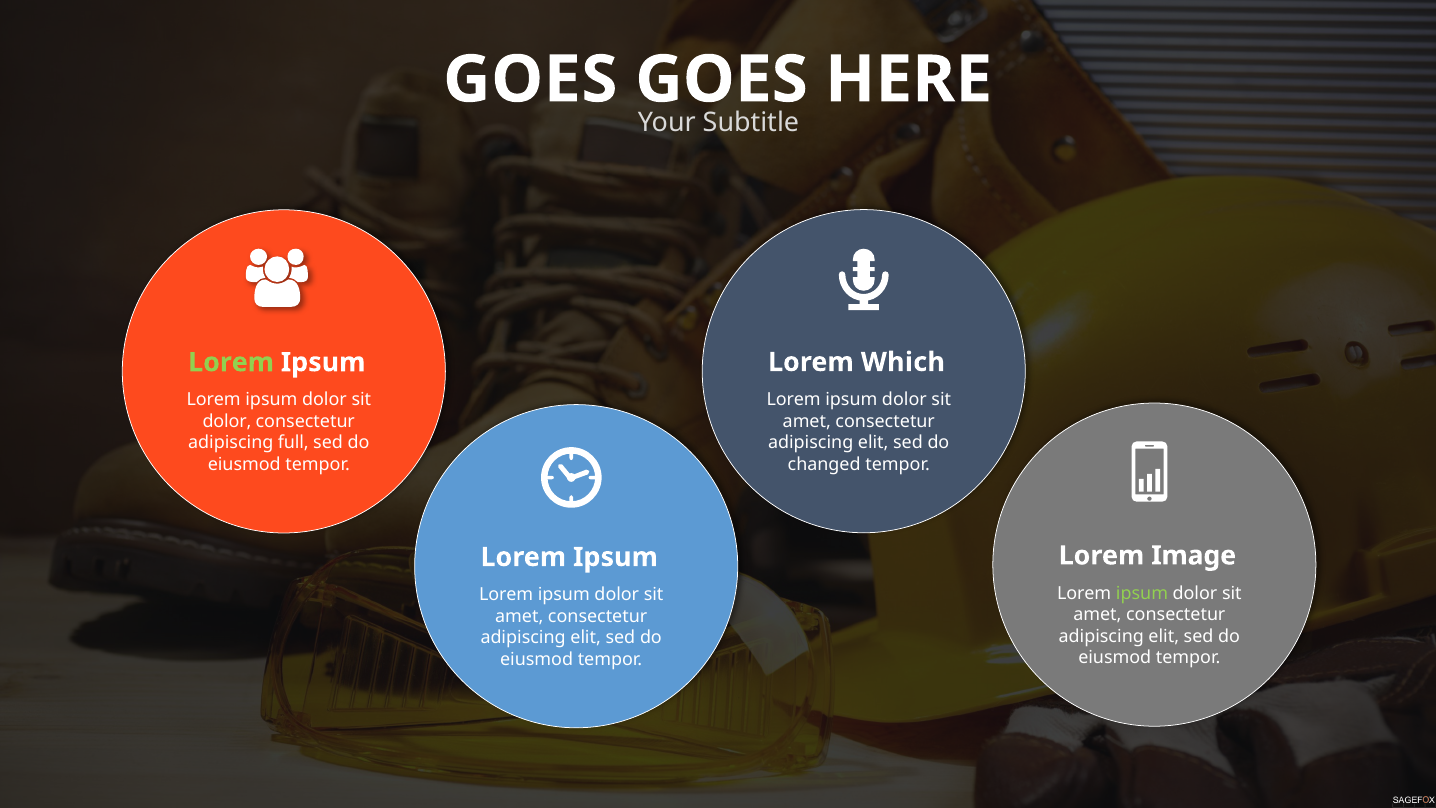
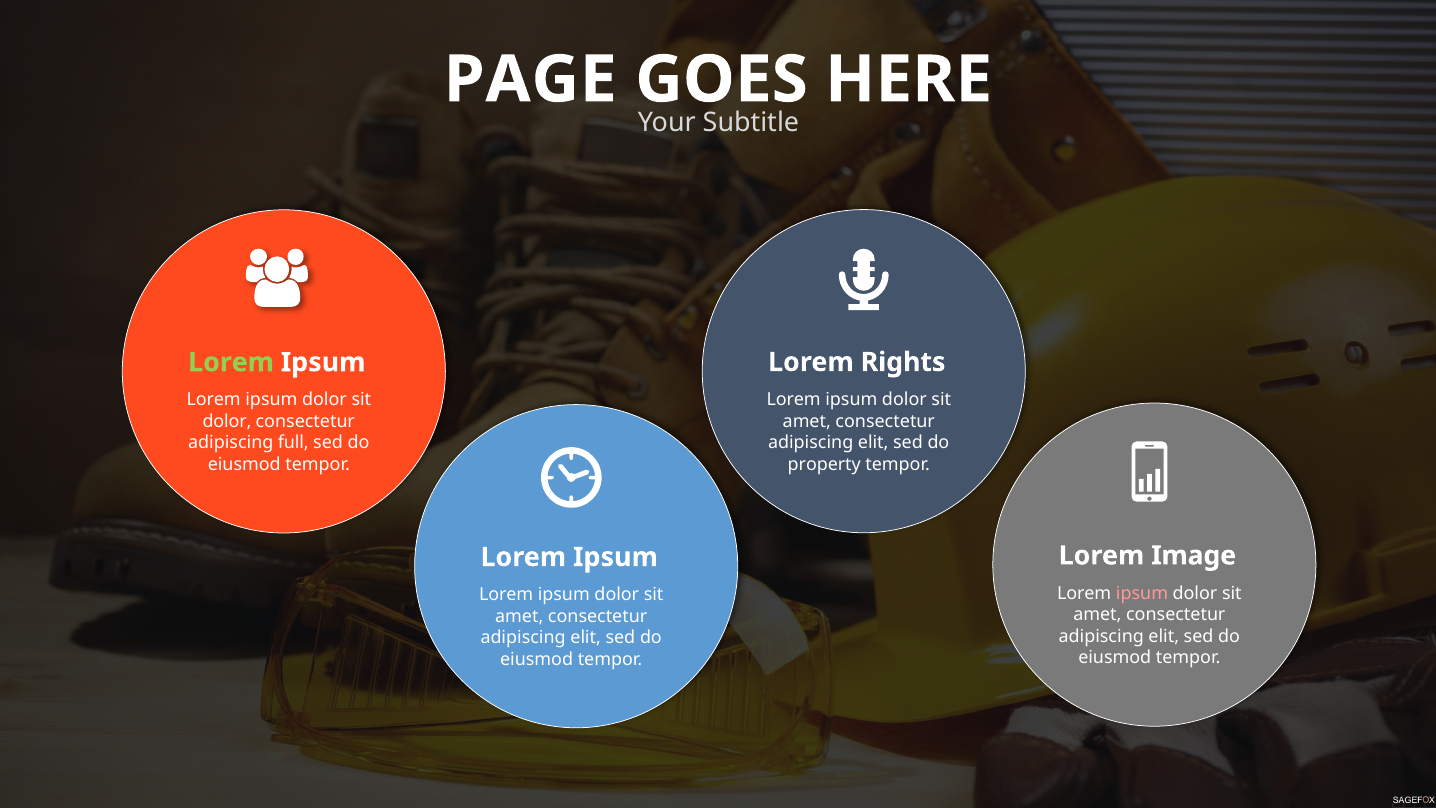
GOES: GOES -> PAGE (530, 80)
Which: Which -> Rights (903, 362)
changed: changed -> property (824, 464)
ipsum colour: light green -> pink (1142, 593)
